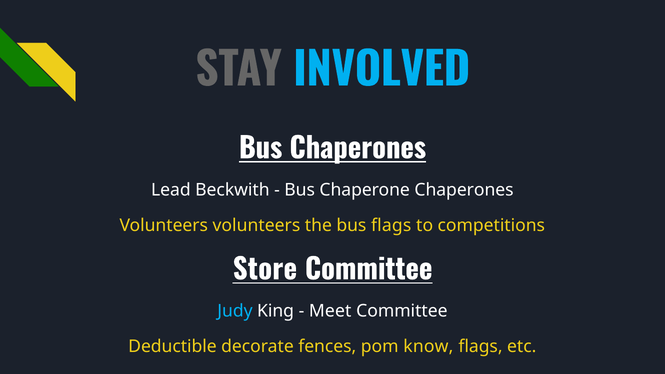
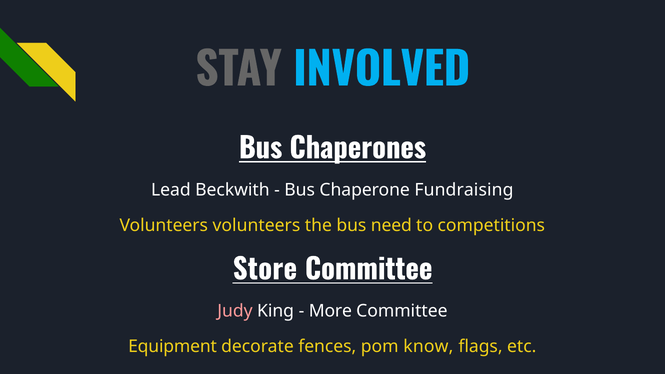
Chaperone Chaperones: Chaperones -> Fundraising (464, 190)
bus flags: flags -> need (391, 225)
Judy colour: light blue -> pink (235, 311)
Meet: Meet -> More (330, 311)
Deductible: Deductible -> Equipment (173, 346)
